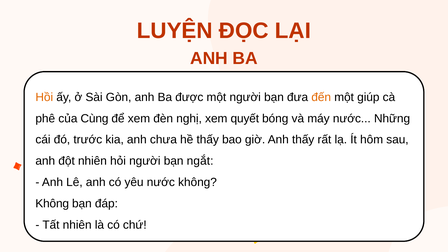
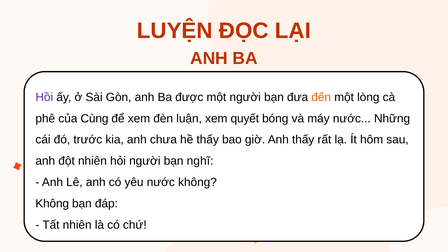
Hồi colour: orange -> purple (44, 97)
giúp: giúp -> lòng (368, 97)
nghị: nghị -> luận (189, 118)
ngắt: ngắt -> nghĩ (200, 161)
